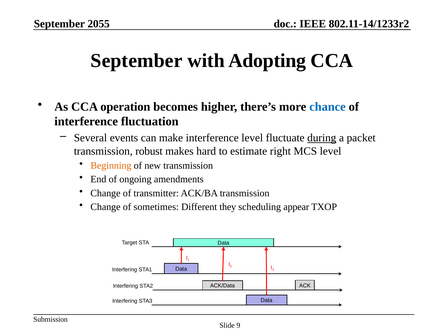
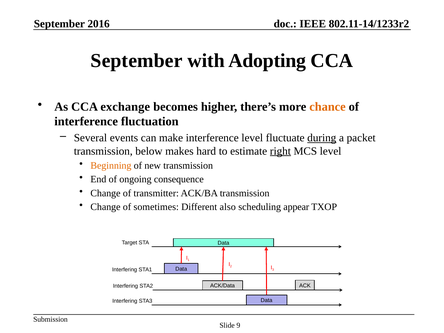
2055: 2055 -> 2016 (99, 24)
operation: operation -> exchange (125, 107)
chance colour: blue -> orange (327, 107)
robust: robust -> below (149, 151)
right underline: none -> present (280, 151)
amendments: amendments -> consequence (179, 179)
they: they -> also (228, 207)
